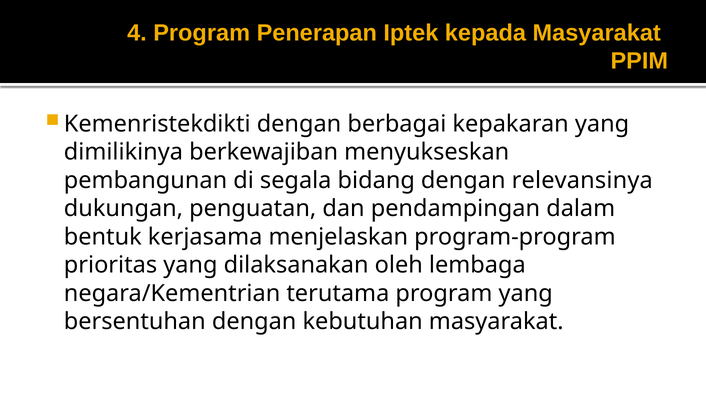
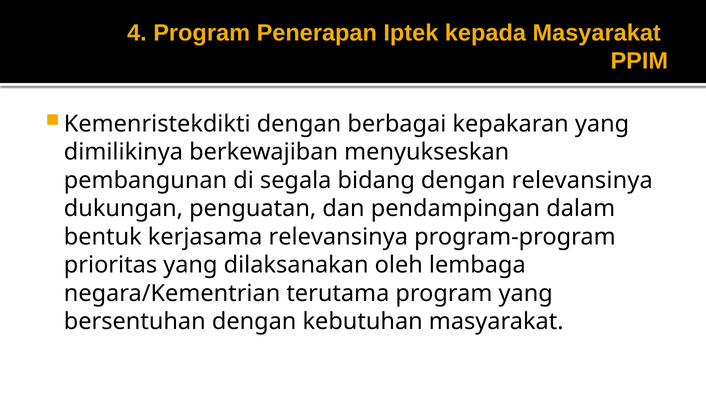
kerjasama menjelaskan: menjelaskan -> relevansinya (338, 237)
